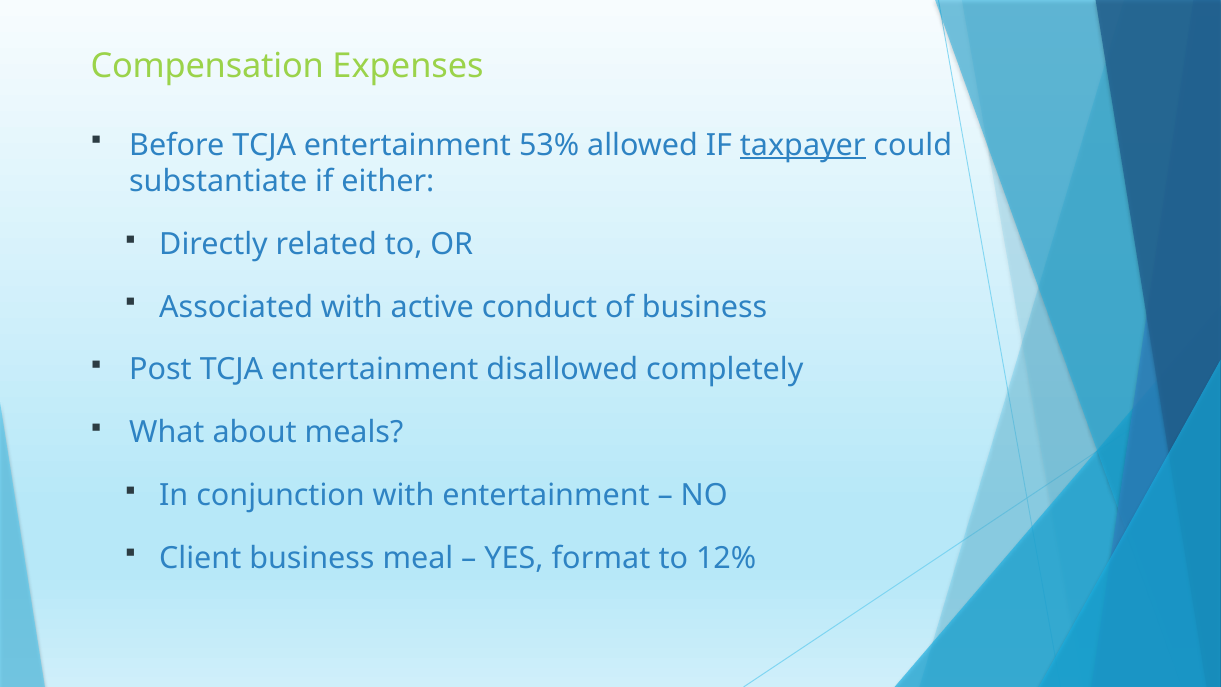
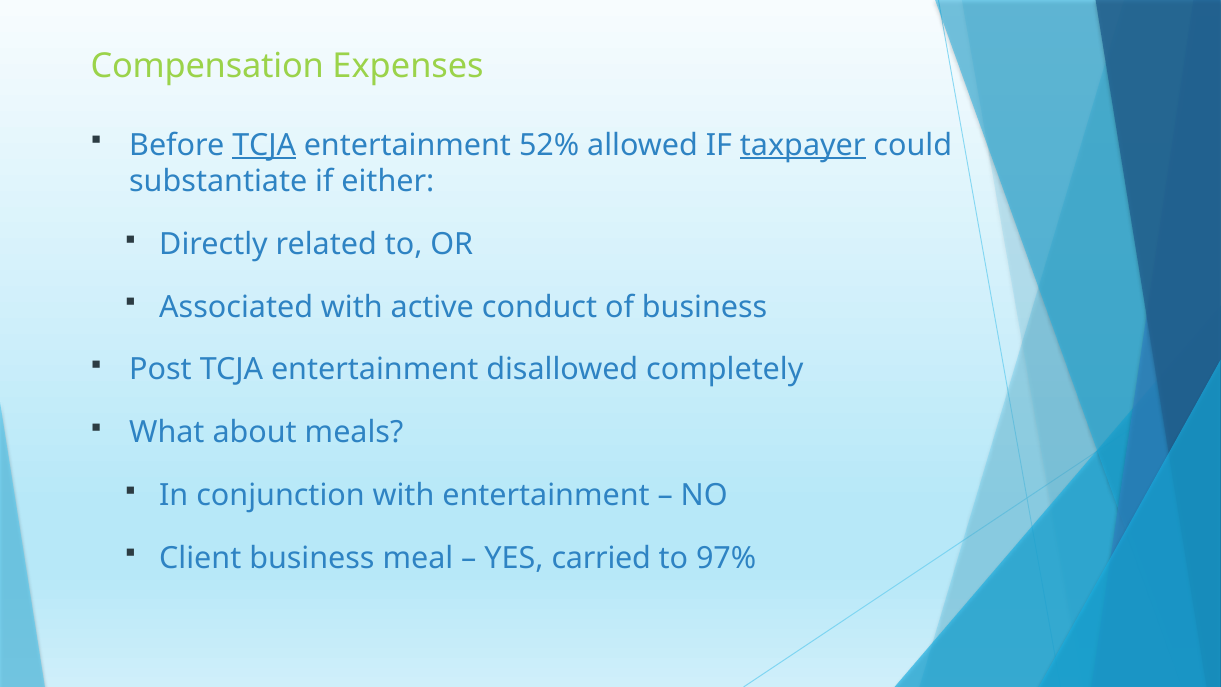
TCJA underline: none -> present (264, 145)
53%: 53% -> 52% (549, 145)
format: format -> carried (601, 558)
12%: 12% -> 97% (726, 558)
